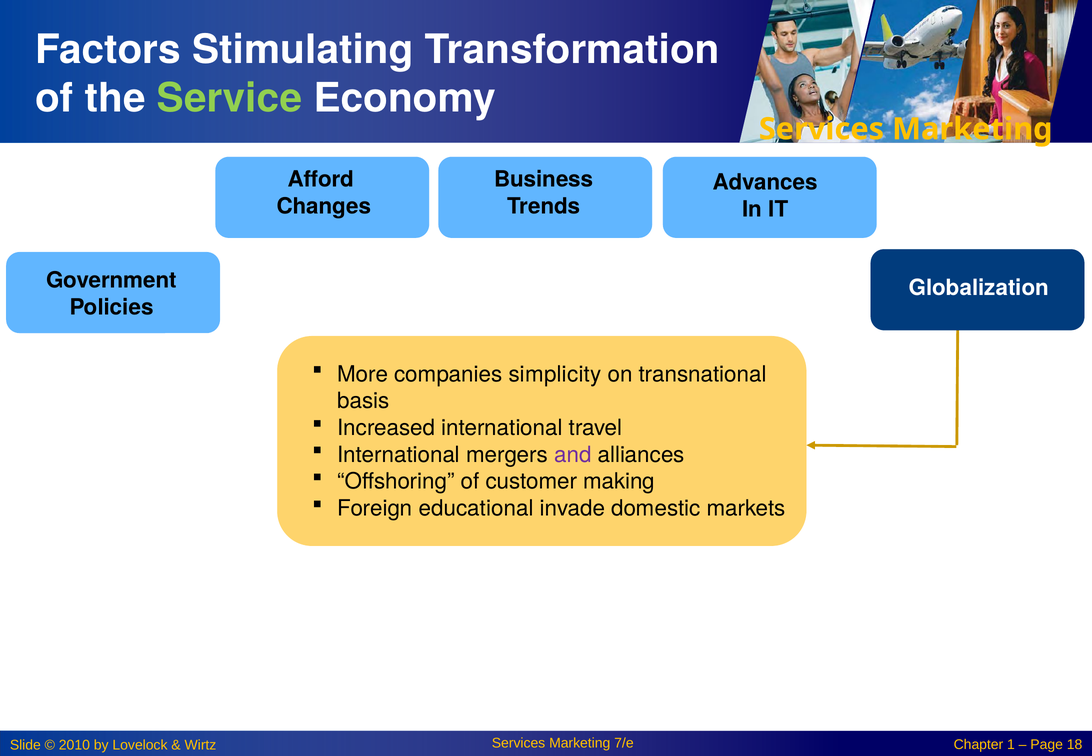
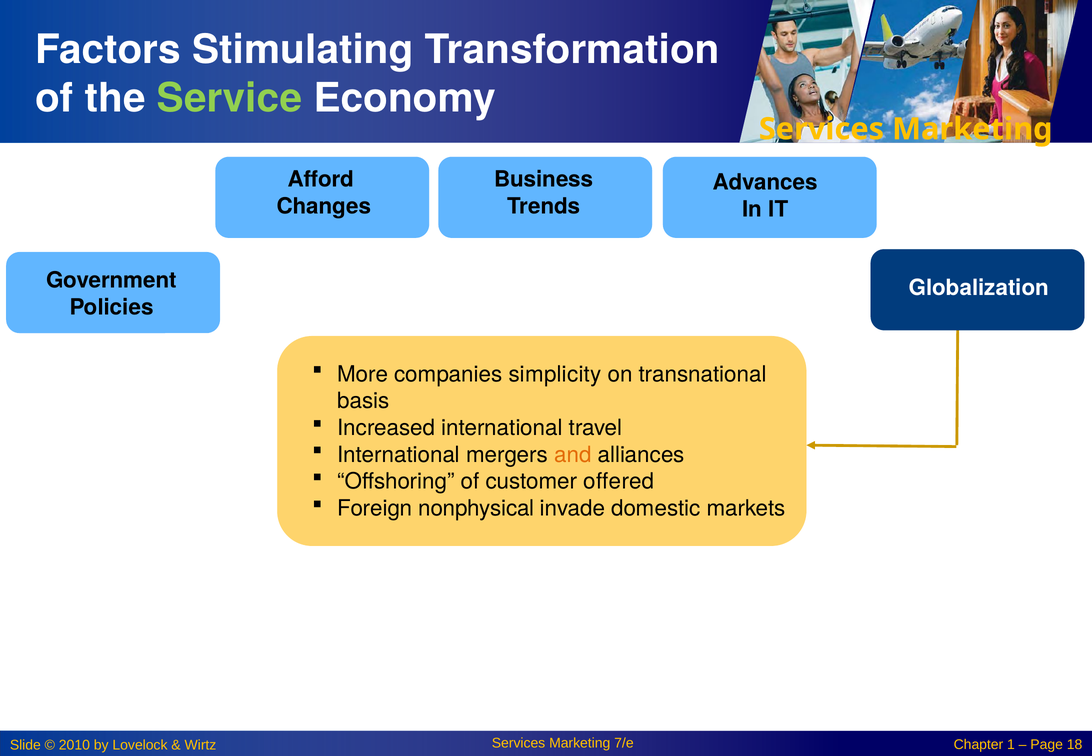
and colour: purple -> orange (573, 455)
making: making -> offered (619, 482)
educational: educational -> nonphysical (476, 509)
